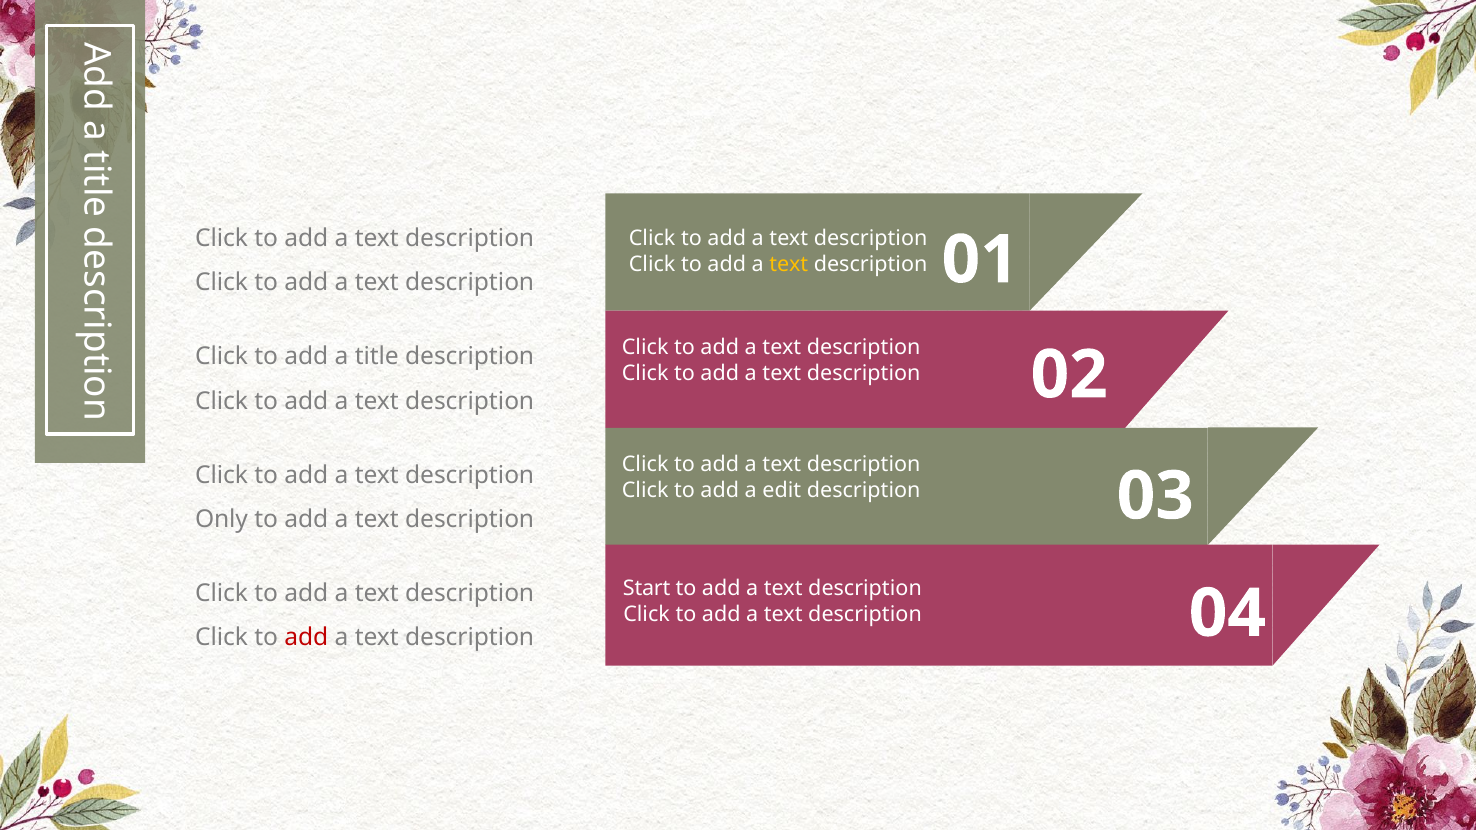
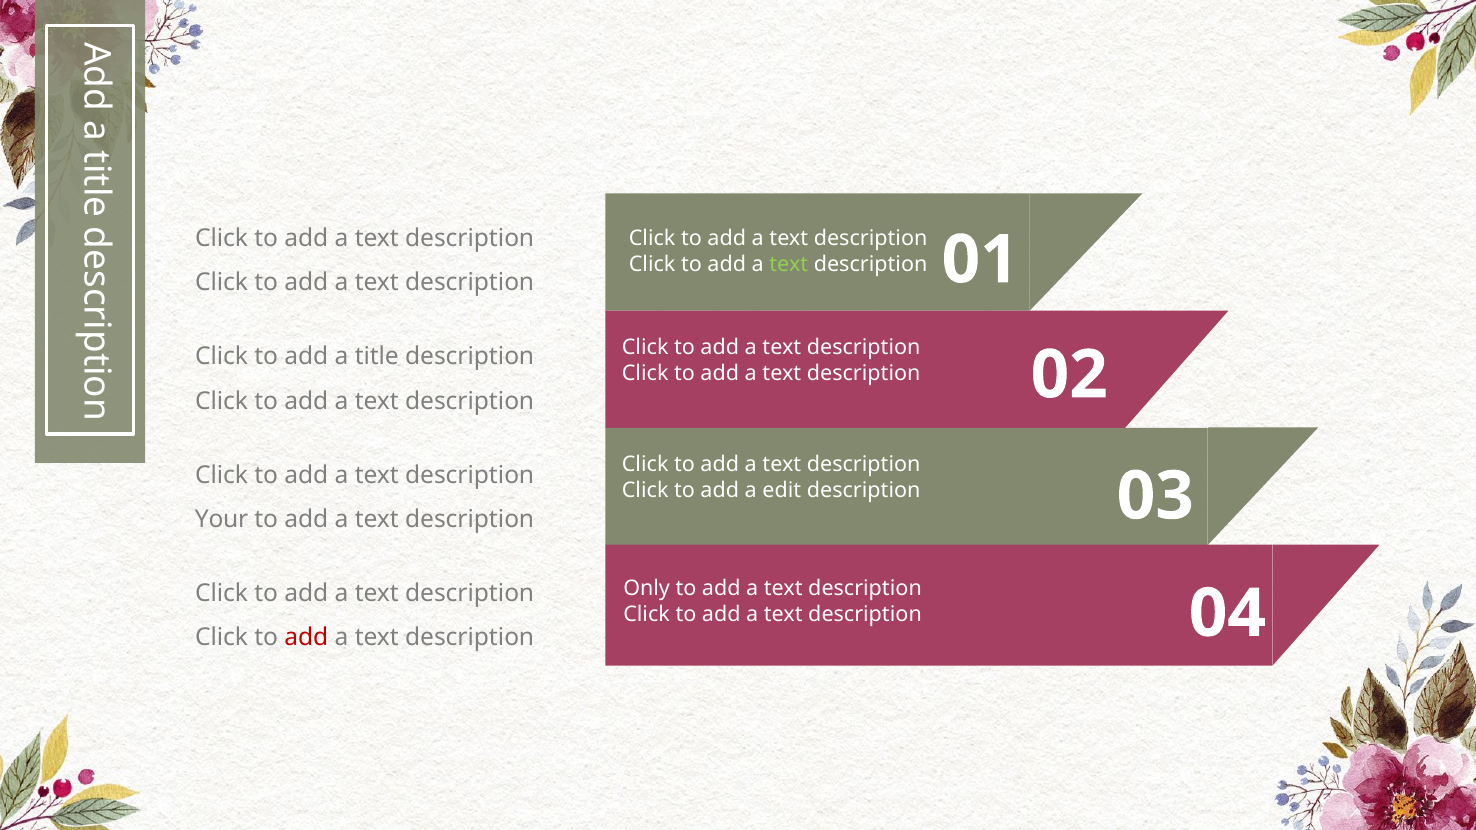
text colour: yellow -> light green (789, 265)
Only: Only -> Your (222, 520)
Start: Start -> Only (647, 589)
